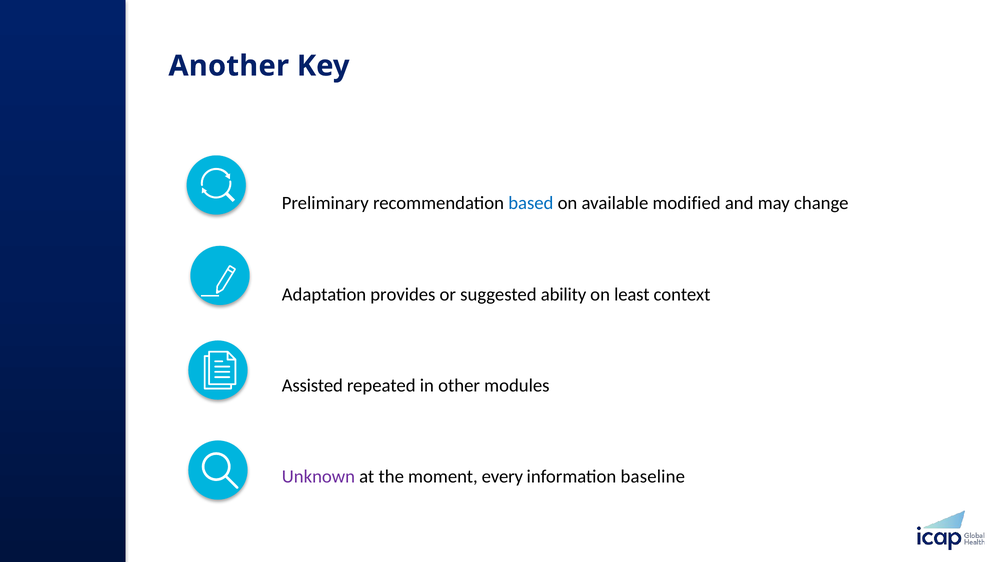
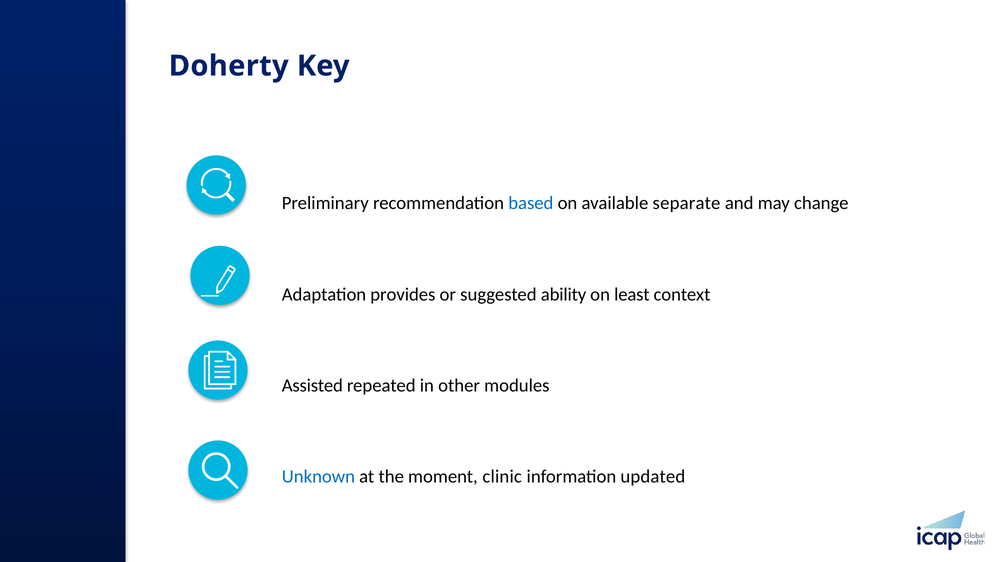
Another: Another -> Doherty (229, 66)
modified: modified -> separate (687, 203)
Unknown colour: purple -> blue (318, 477)
every: every -> clinic (502, 477)
baseline: baseline -> updated (653, 477)
